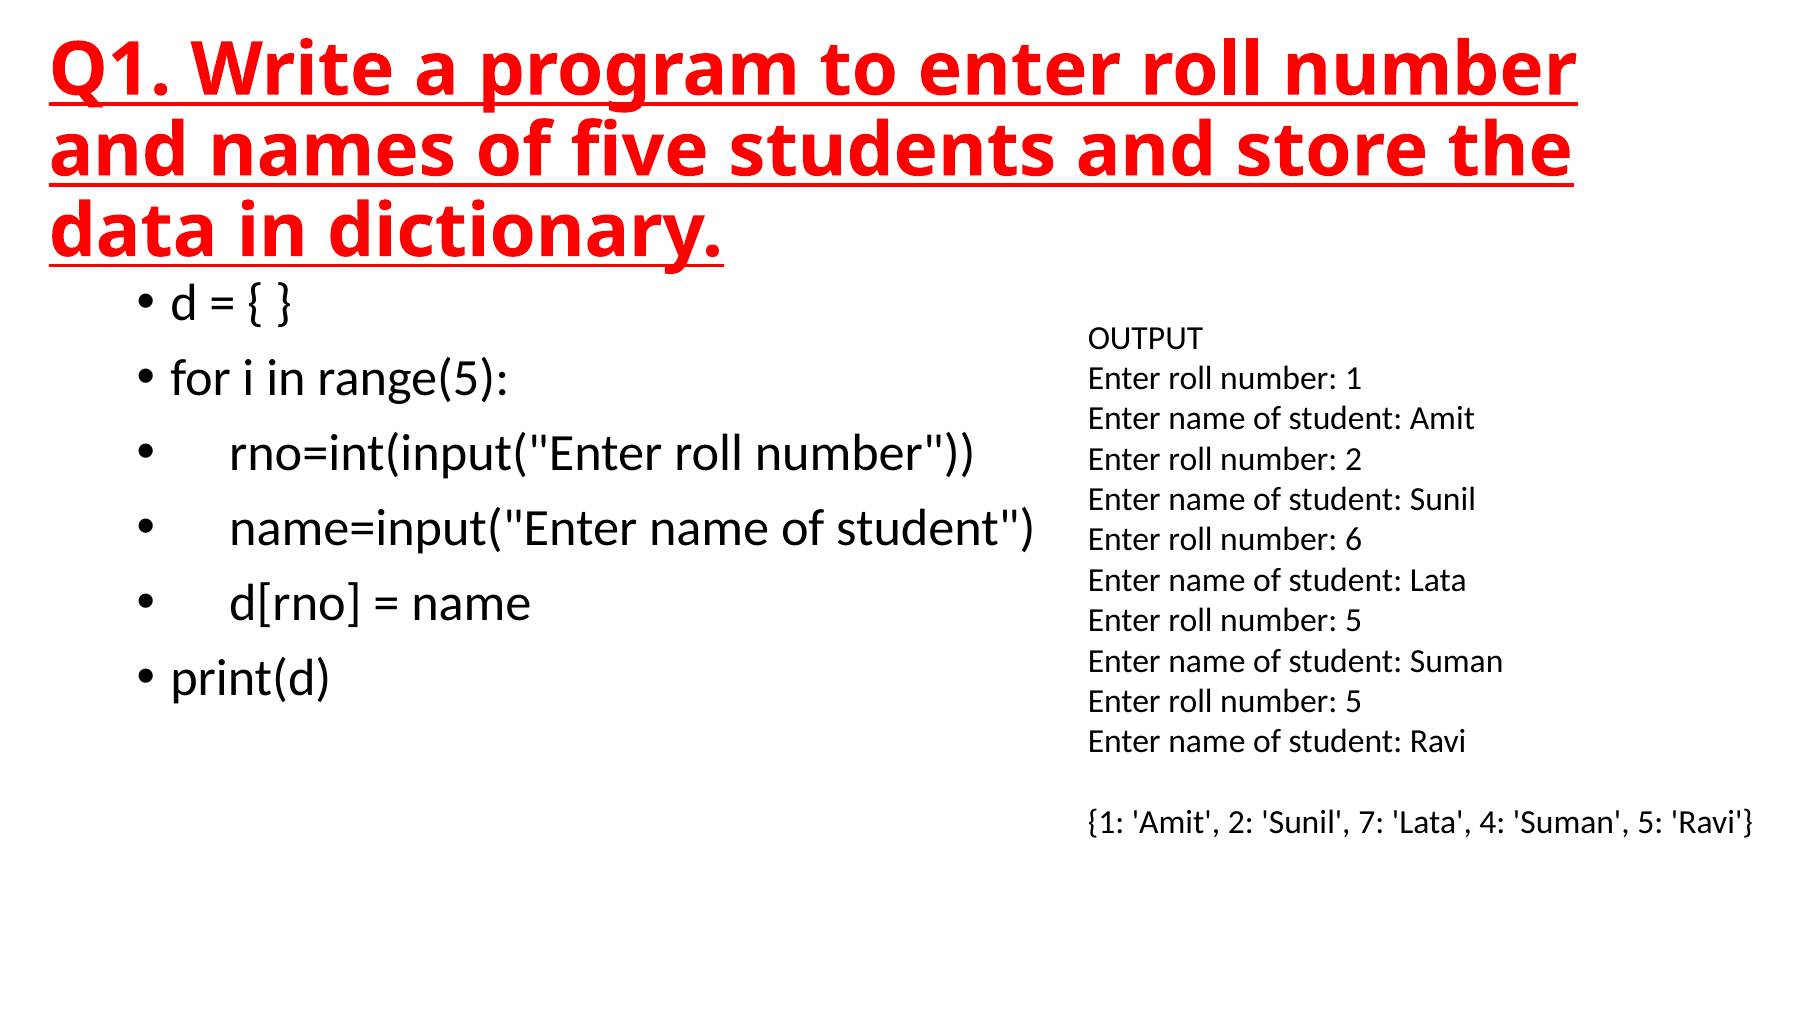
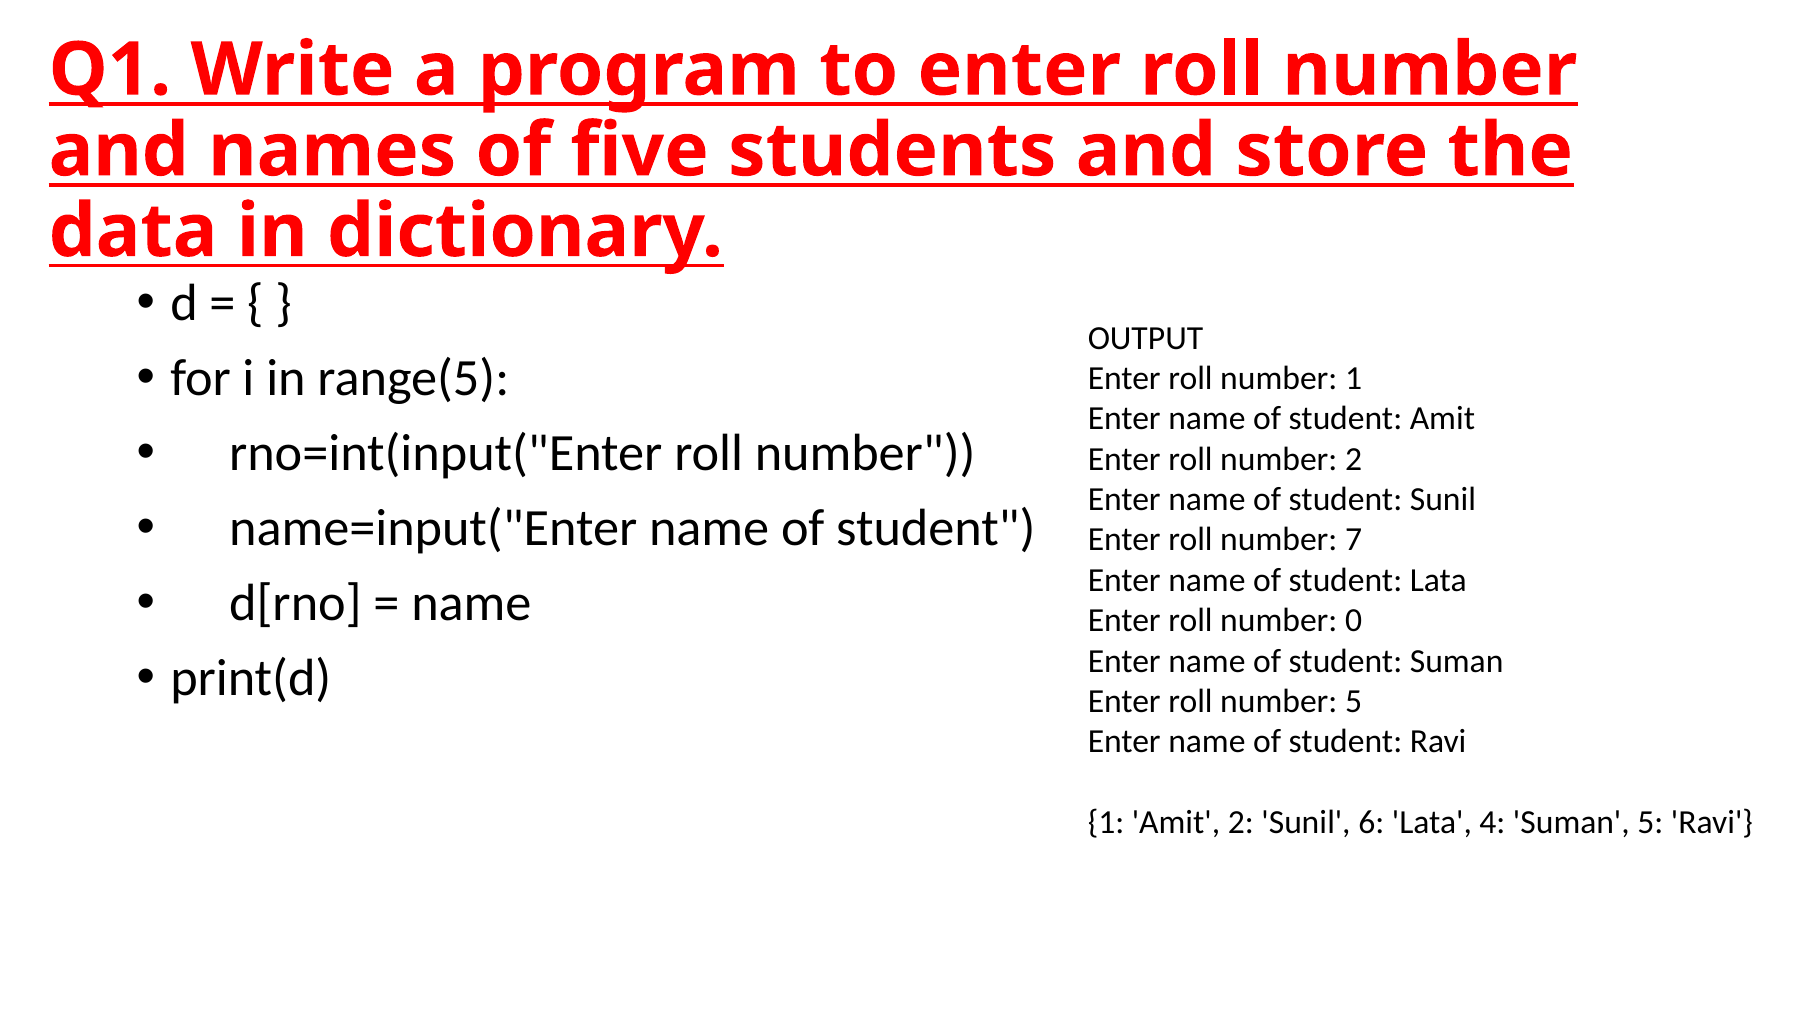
6: 6 -> 7 (1354, 540)
5: 5 -> 0 (1354, 620)
7: 7 -> 6 (1371, 822)
